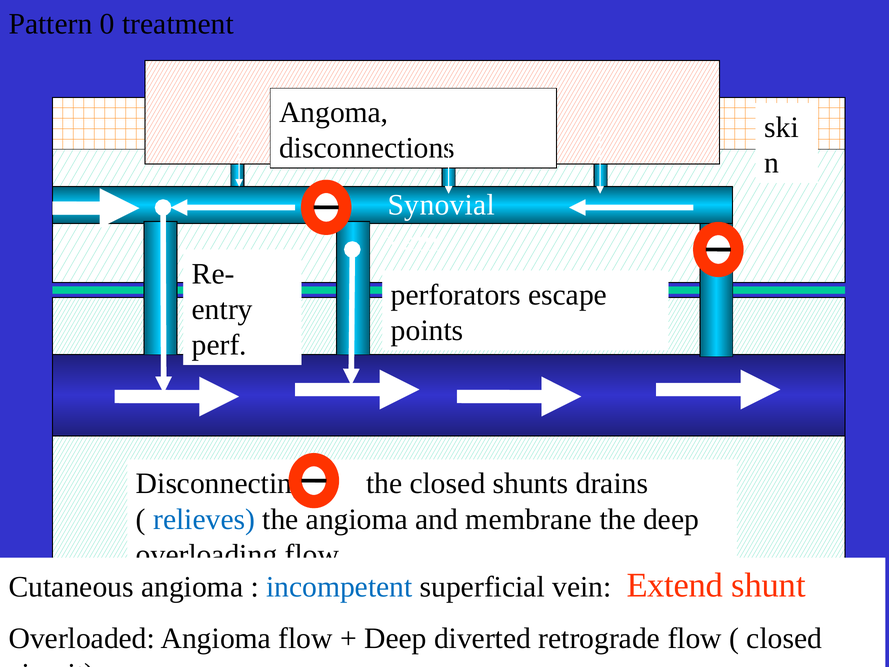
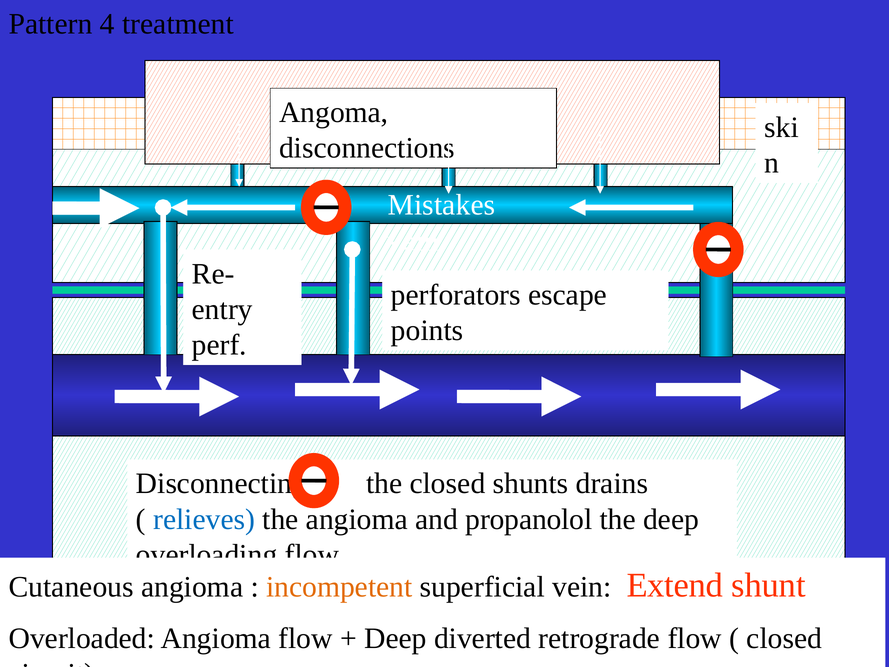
0: 0 -> 4 (107, 24)
Synovial: Synovial -> Mistakes (442, 205)
membrane: membrane -> propanolol (529, 519)
incompetent colour: blue -> orange (339, 587)
